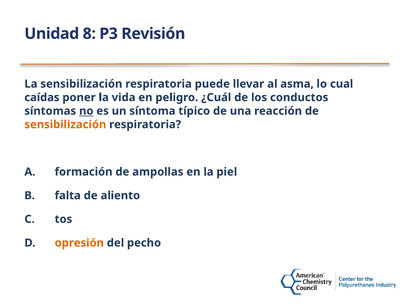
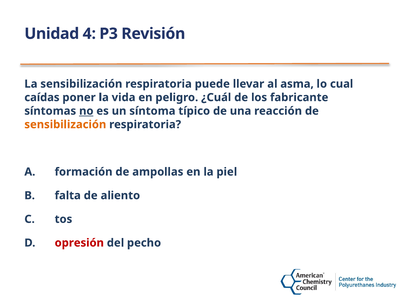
8: 8 -> 4 (89, 34)
conductos: conductos -> fabricante (299, 98)
opresión colour: orange -> red (79, 243)
